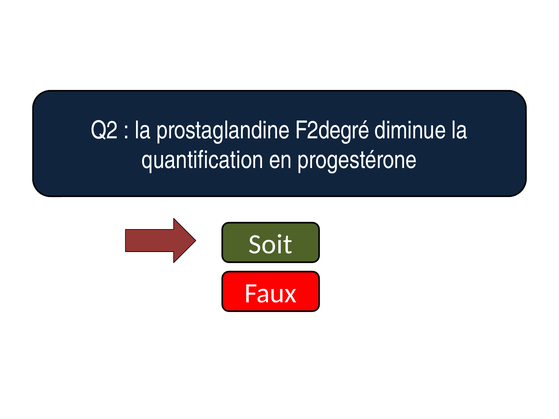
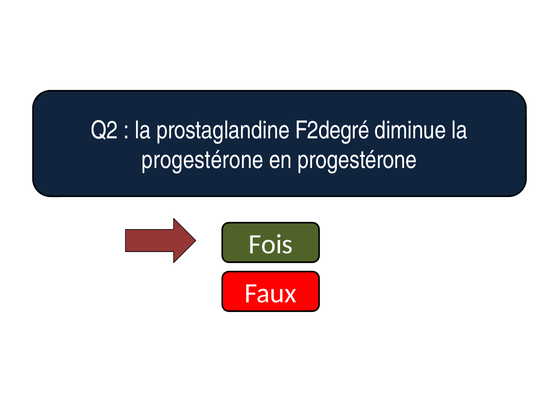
quantification: quantification -> progestérone (203, 160)
Soit: Soit -> Fois (271, 245)
